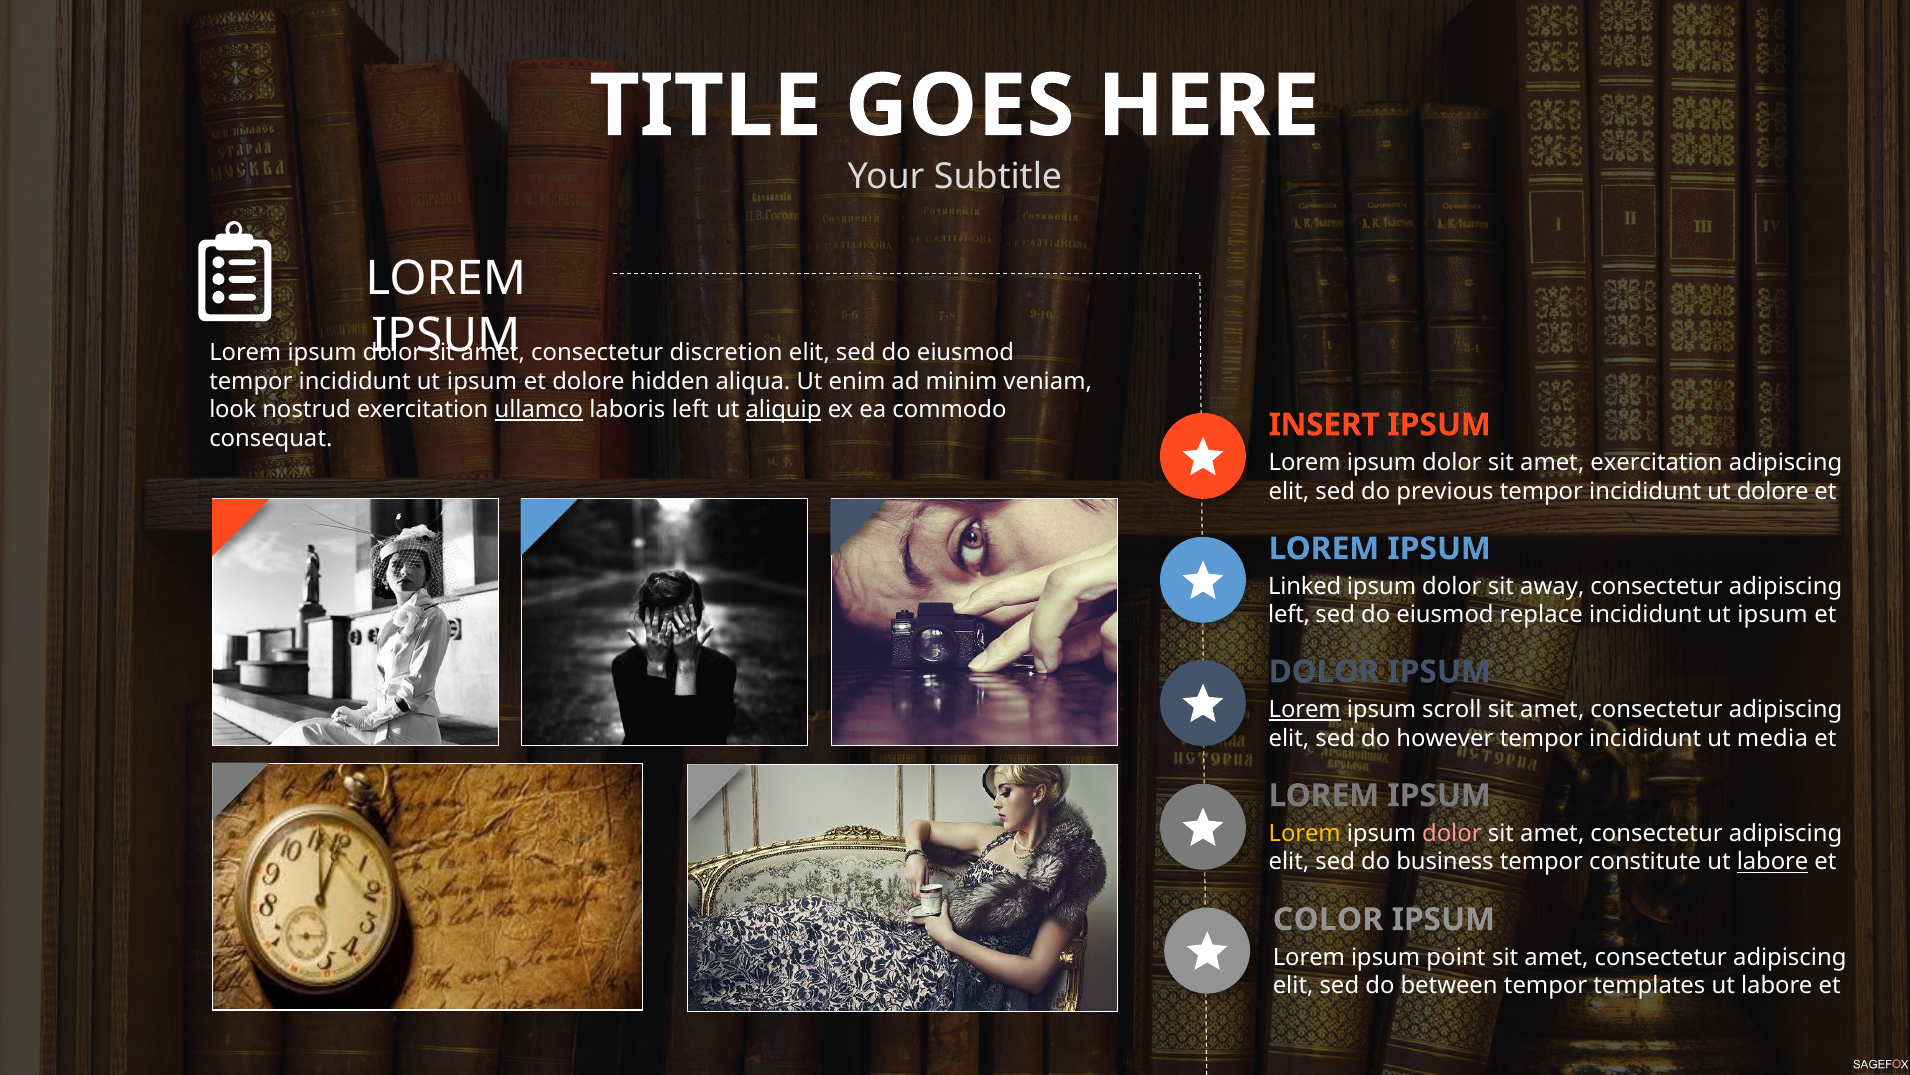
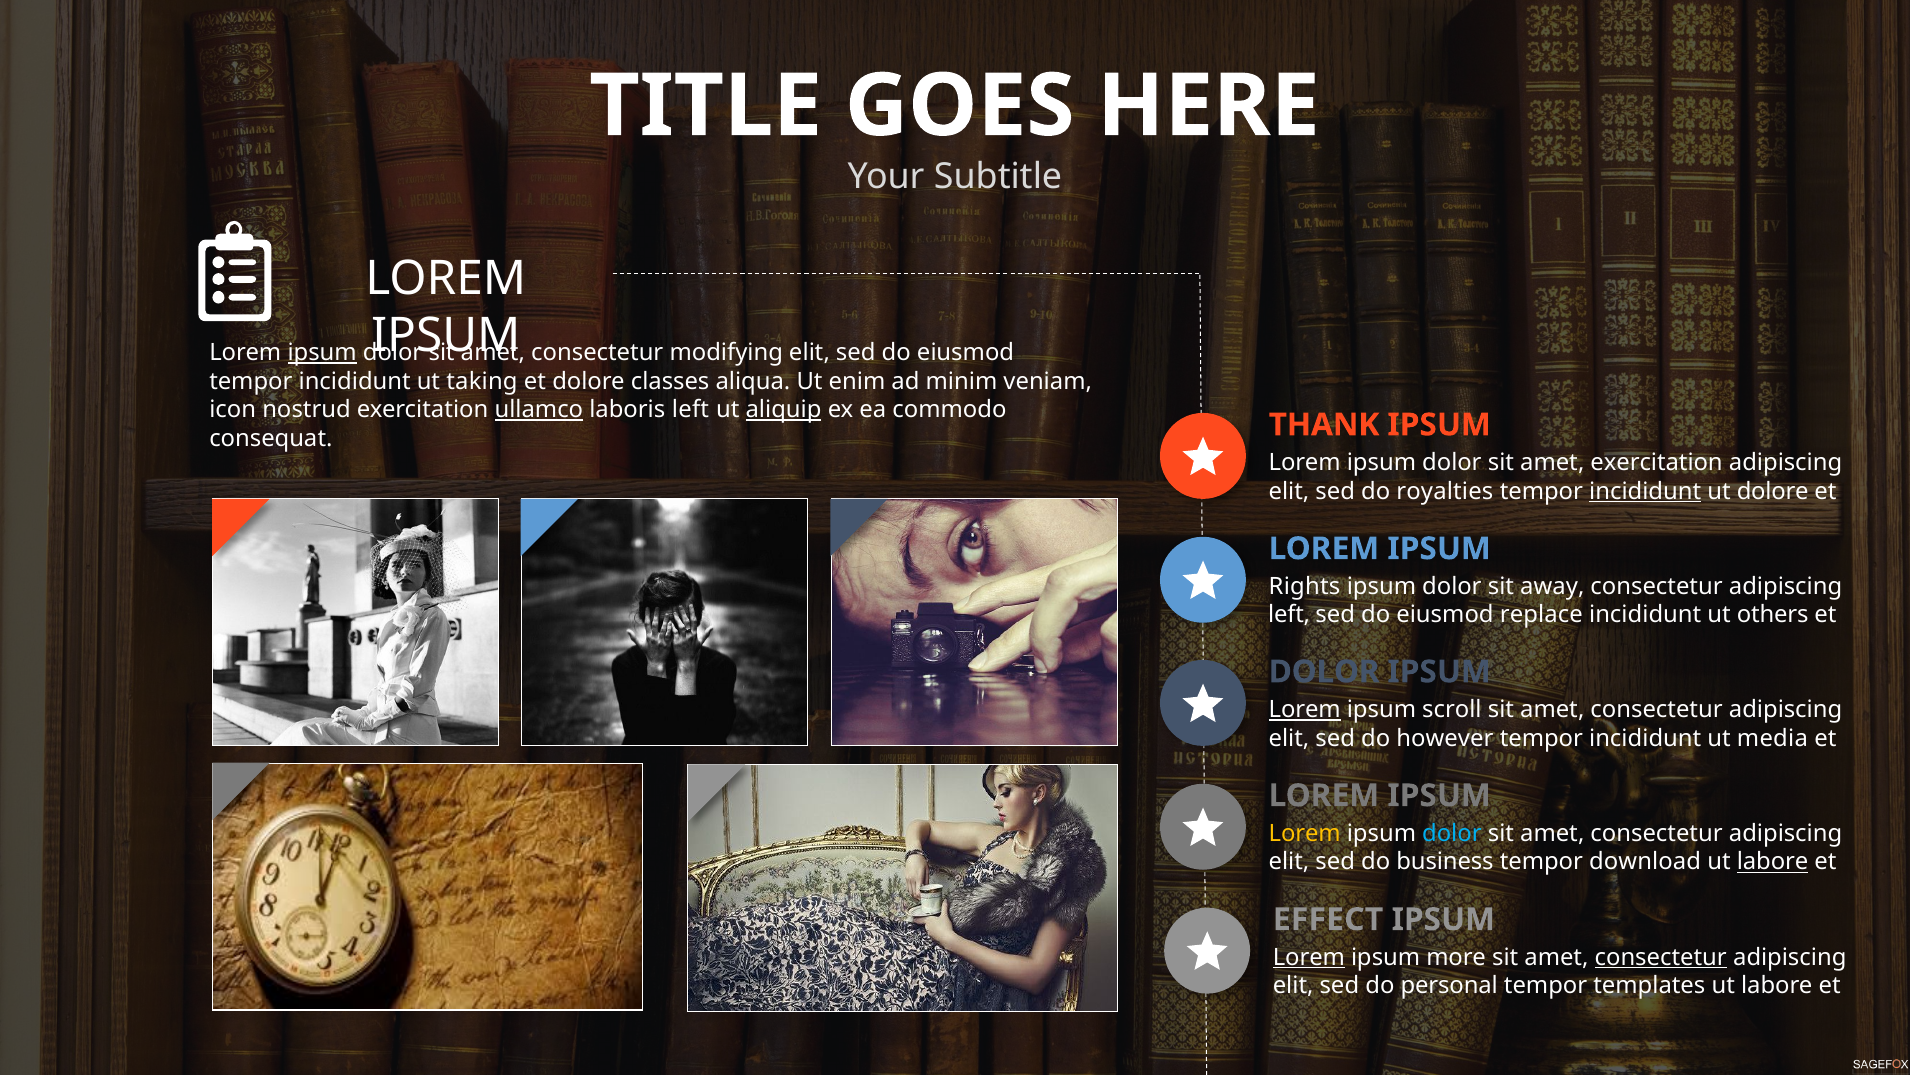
ipsum underline: none -> present (322, 352)
discretion: discretion -> modifying (726, 352)
tempor incididunt ut ipsum: ipsum -> taking (482, 381)
hidden: hidden -> classes (670, 381)
look: look -> icon (233, 410)
INSERT: INSERT -> THANK (1324, 425)
previous: previous -> royalties (1445, 491)
incididunt underline: none -> present (1645, 491)
Linked: Linked -> Rights (1305, 586)
ipsum: ipsum -> others (1773, 615)
dolor colour: pink -> light blue (1452, 833)
constitute: constitute -> download (1645, 862)
COLOR: COLOR -> EFFECT (1328, 919)
Lorem underline: none -> present (1309, 957)
point: point -> more (1456, 957)
consectetur underline: none -> present (1661, 957)
between: between -> personal (1449, 985)
